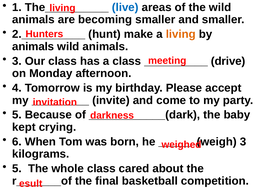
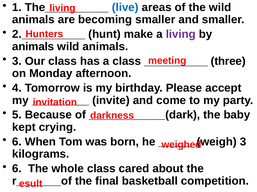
living colour: orange -> purple (181, 34)
drive: drive -> three (228, 61)
5: 5 -> 6 (17, 169)
